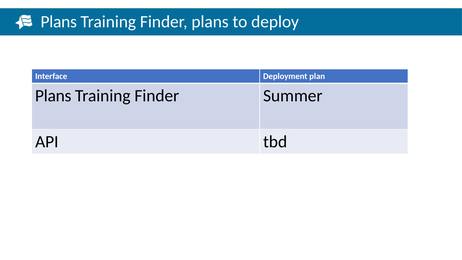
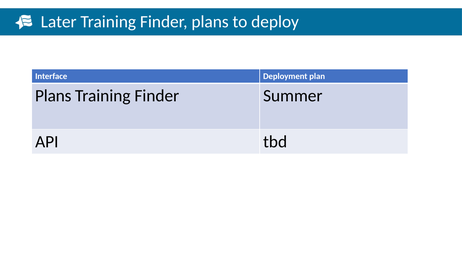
Plans: Plans -> Later (59, 22)
